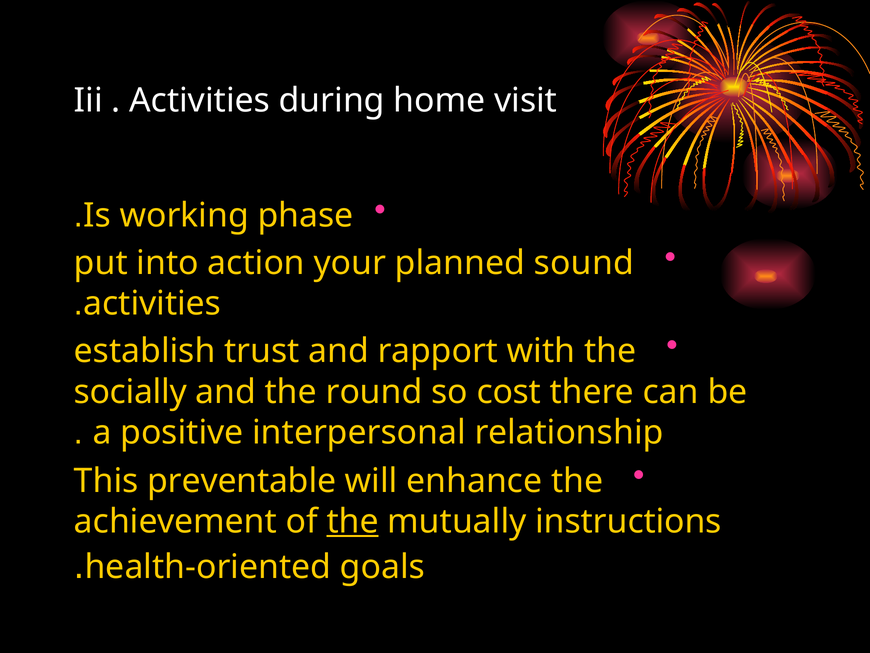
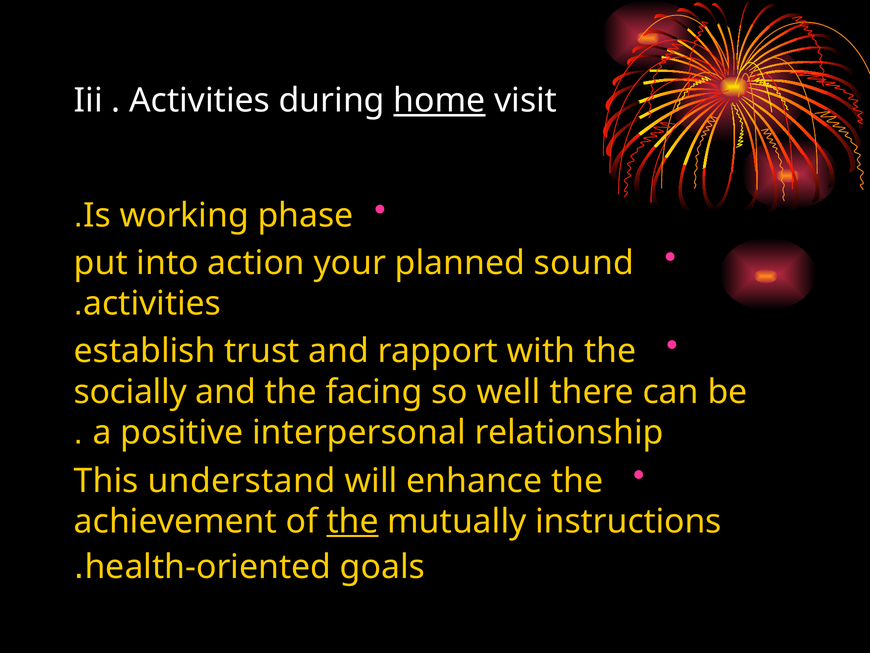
home underline: none -> present (439, 101)
round: round -> facing (374, 392)
cost: cost -> well (509, 392)
preventable: preventable -> understand (241, 481)
